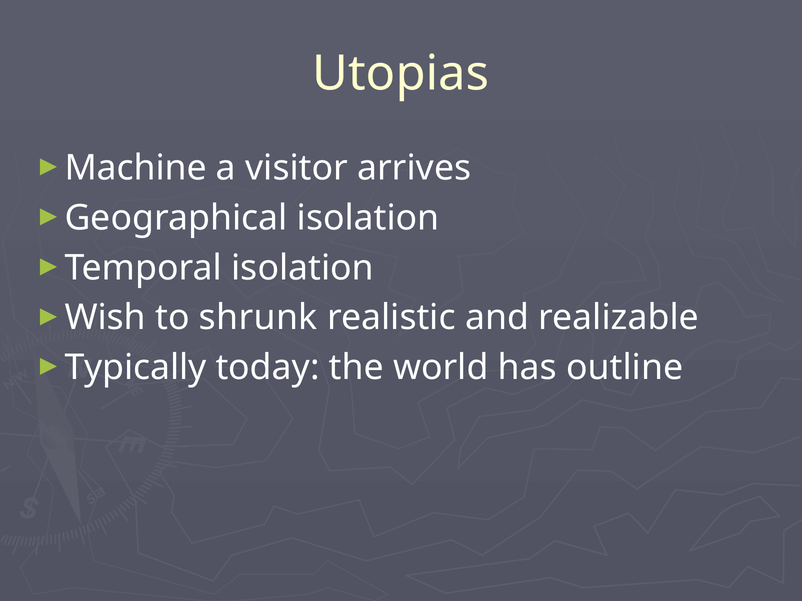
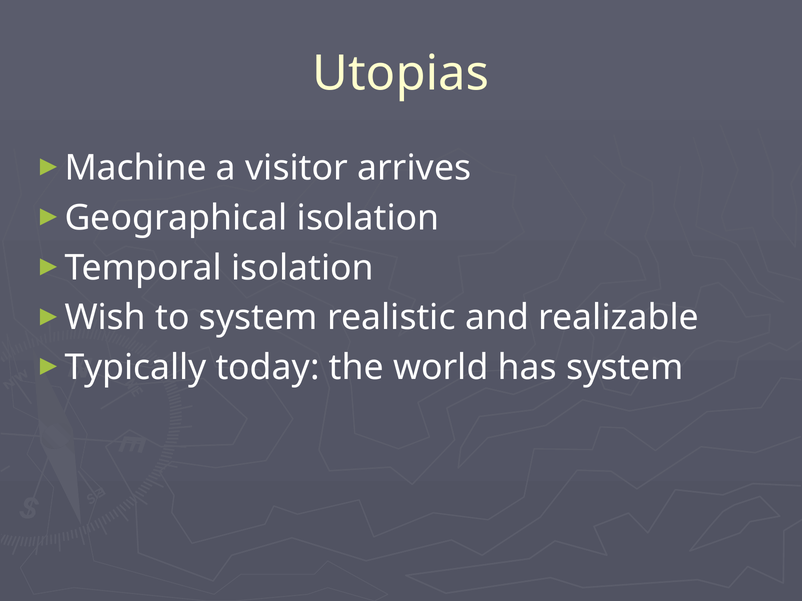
to shrunk: shrunk -> system (258, 318)
has outline: outline -> system (625, 368)
